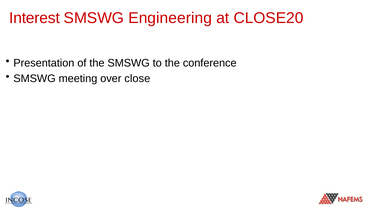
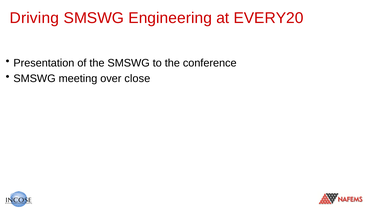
Interest: Interest -> Driving (34, 18)
CLOSE20: CLOSE20 -> EVERY20 (268, 18)
